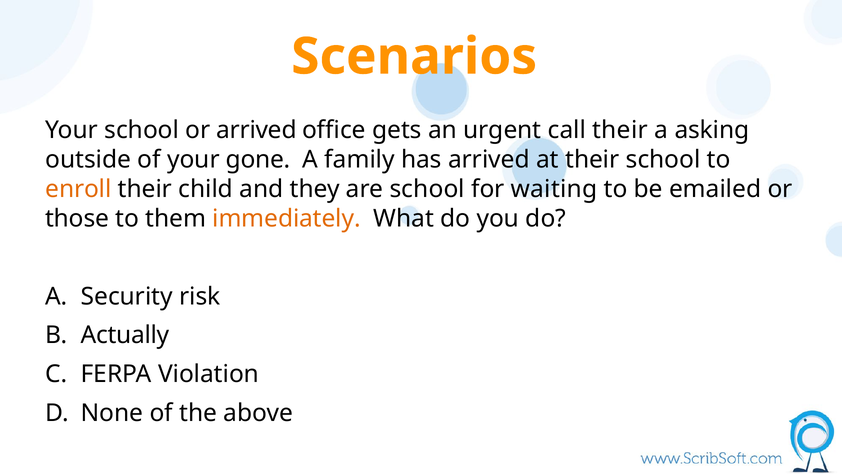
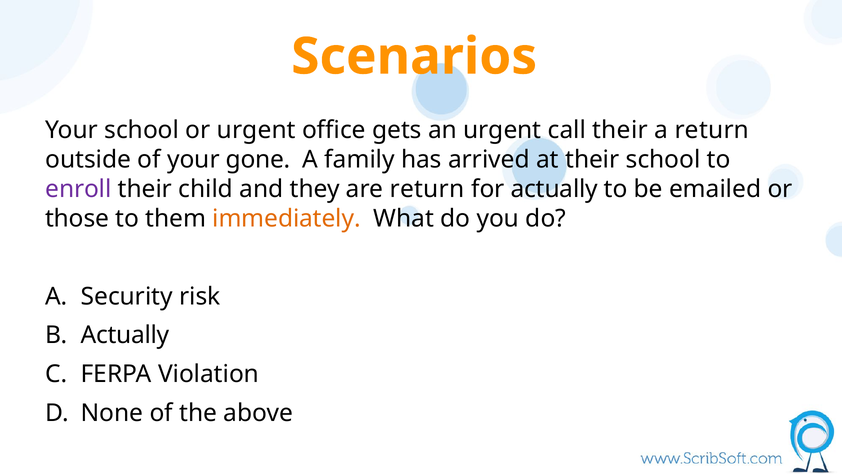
or arrived: arrived -> urgent (256, 130)
a asking: asking -> return (712, 130)
enroll colour: orange -> purple (78, 189)
are school: school -> return (427, 189)
for waiting: waiting -> actually (554, 189)
